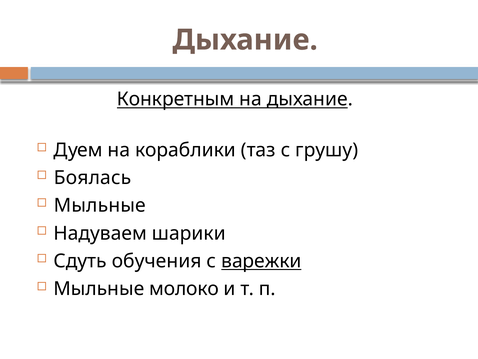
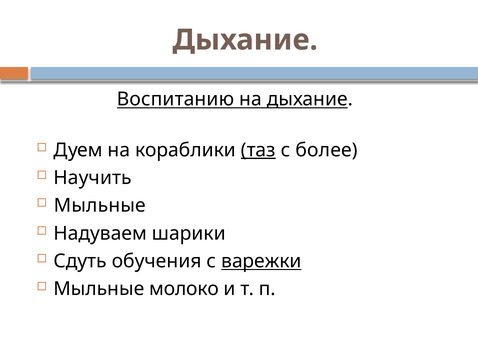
Конкретным: Конкретным -> Воспитанию (175, 99)
таз underline: none -> present (258, 150)
грушу: грушу -> более (327, 150)
Боялась: Боялась -> Научить (93, 178)
